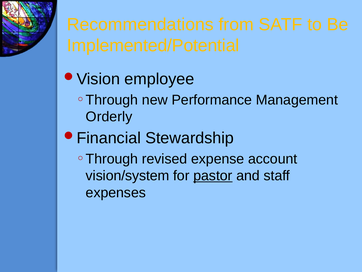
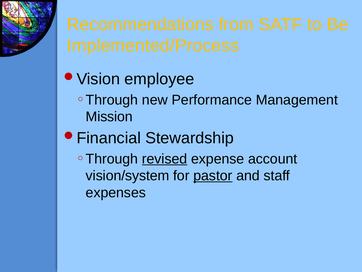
Implemented/Potential: Implemented/Potential -> Implemented/Process (153, 46)
Orderly: Orderly -> Mission (109, 117)
revised underline: none -> present (165, 159)
